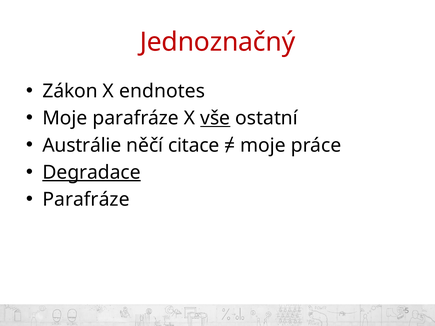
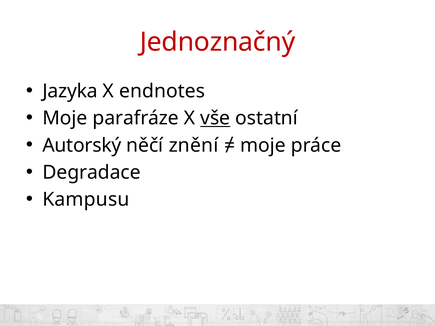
Zákon: Zákon -> Jazyka (70, 91)
Austrálie: Austrálie -> Autorský (82, 145)
citace: citace -> znění (194, 145)
Degradace underline: present -> none (92, 172)
Parafráze: Parafráze -> Kampusu (86, 200)
